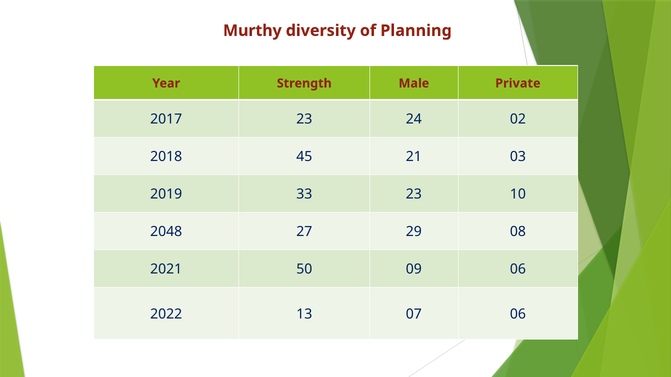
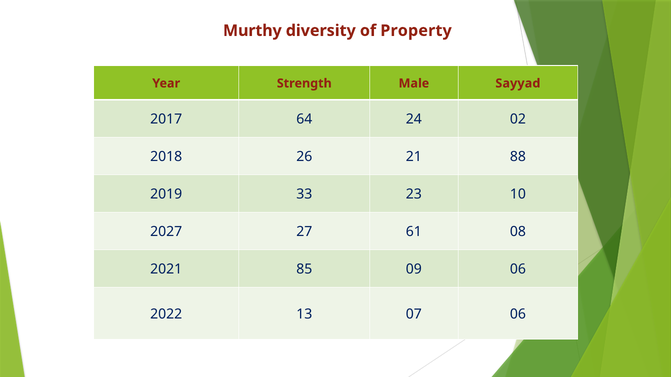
Planning: Planning -> Property (416, 31)
Private: Private -> Sayyad (518, 83)
2017 23: 23 -> 64 (304, 119)
45: 45 -> 26 (304, 157)
03: 03 -> 88 (518, 157)
2048: 2048 -> 2027 (166, 232)
29: 29 -> 61 (414, 232)
50: 50 -> 85 (304, 270)
